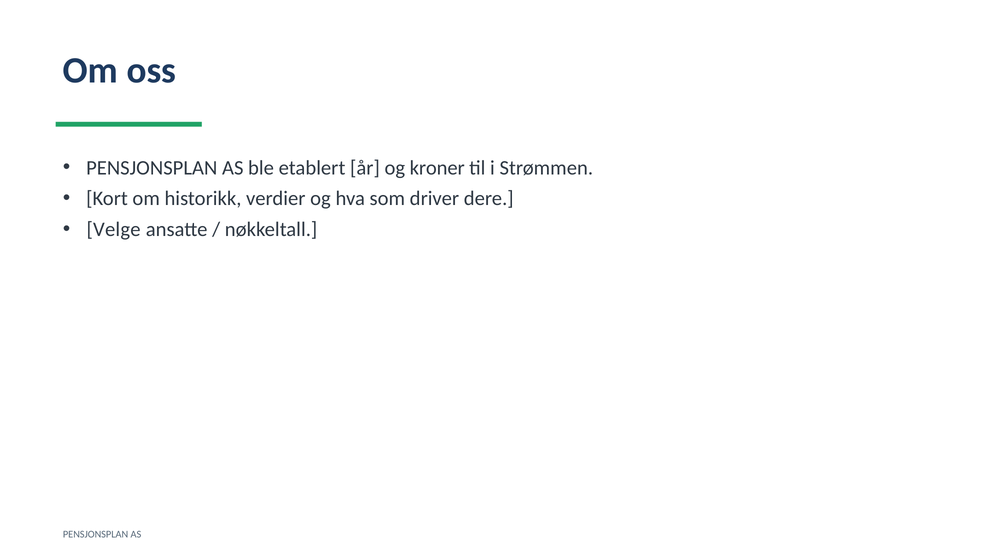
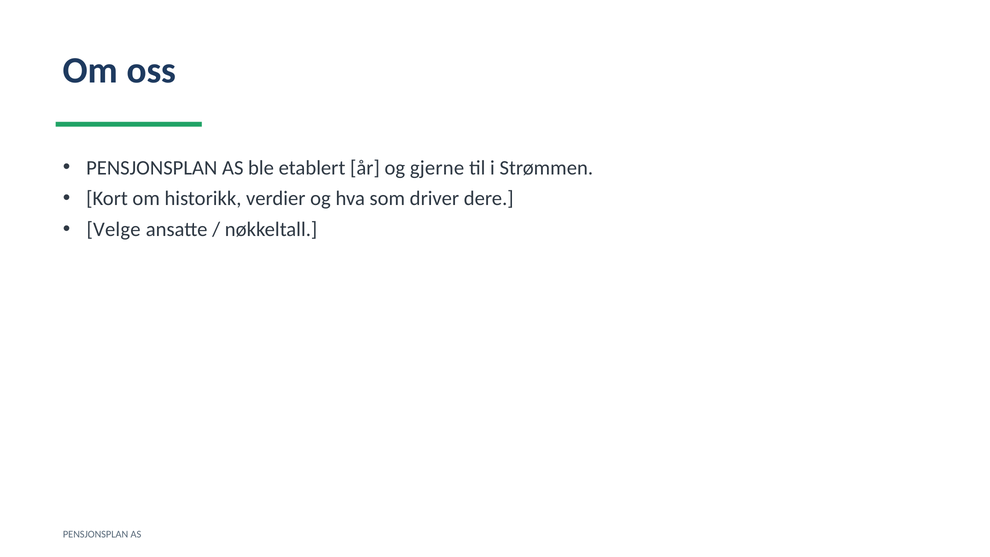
kroner: kroner -> gjerne (437, 168)
